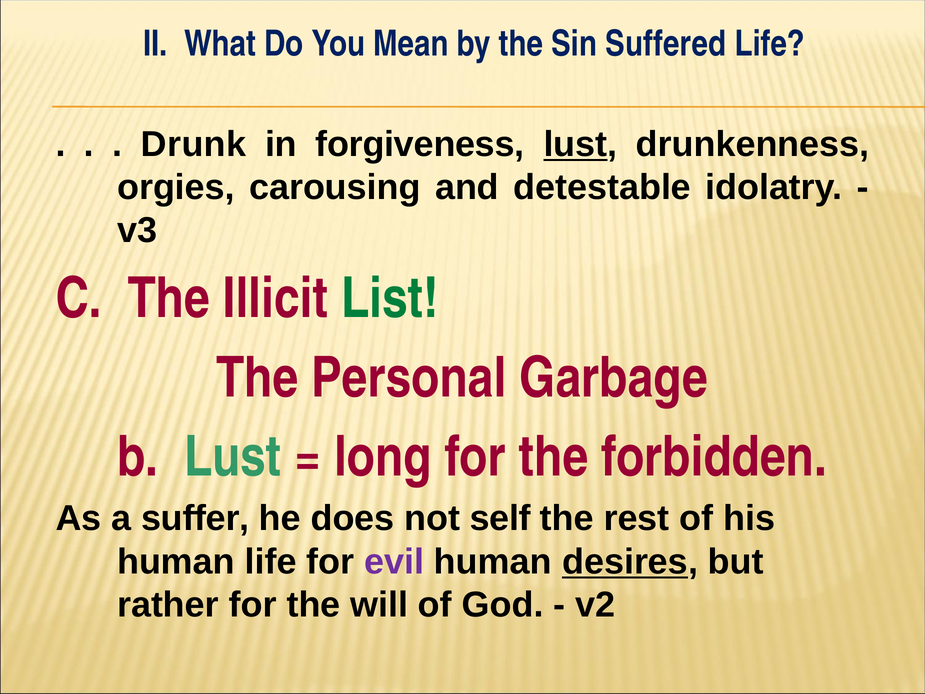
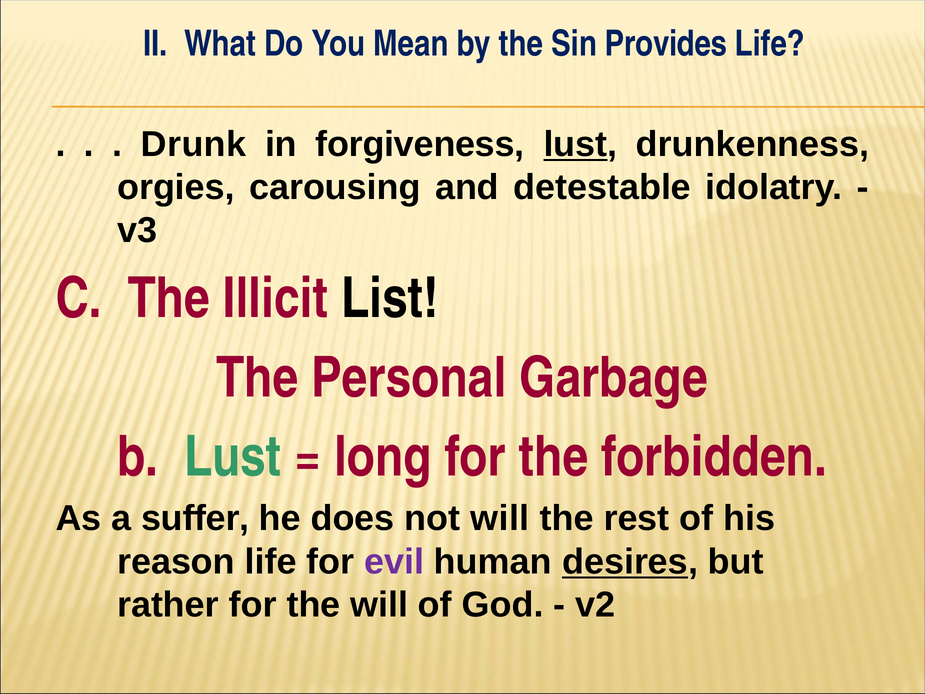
Suffered: Suffered -> Provides (666, 44)
List colour: green -> black (390, 299)
not self: self -> will (500, 518)
human: human -> reason (176, 561)
